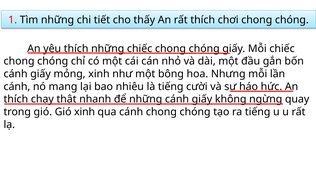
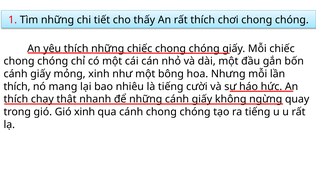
cánh: cánh -> thích (17, 86)
